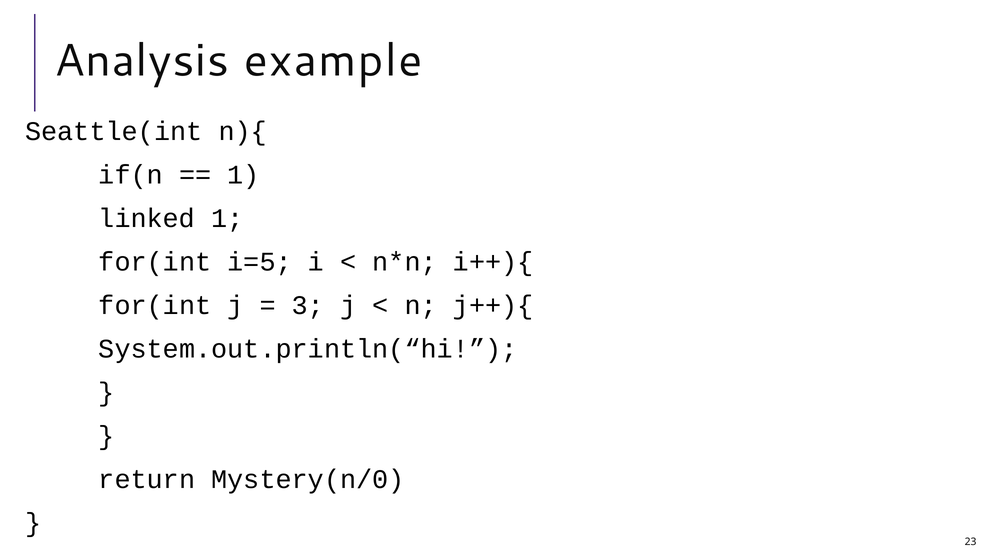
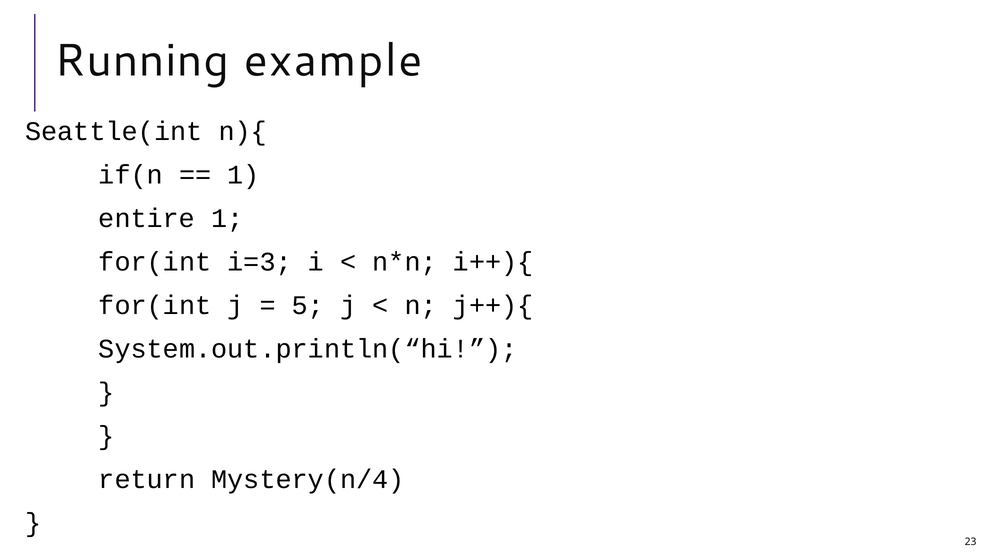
Analysis: Analysis -> Running (142, 61)
linked: linked -> entire (147, 218)
i=5: i=5 -> i=3 (260, 262)
3: 3 -> 5 (308, 305)
Mystery(n/0: Mystery(n/0 -> Mystery(n/4 (308, 479)
